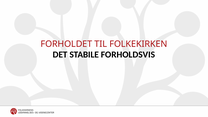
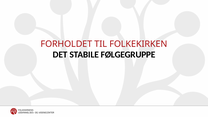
FORHOLDSVIS: FORHOLDSVIS -> FØLGEGRUPPE (128, 55)
